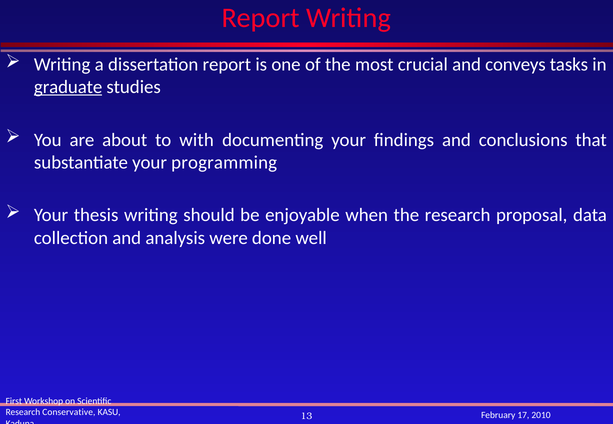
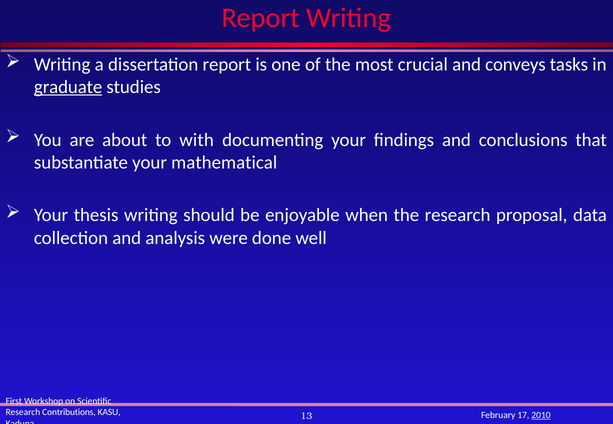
programming: programming -> mathematical (224, 163)
Conservative: Conservative -> Contributions (69, 413)
2010 underline: none -> present (541, 416)
